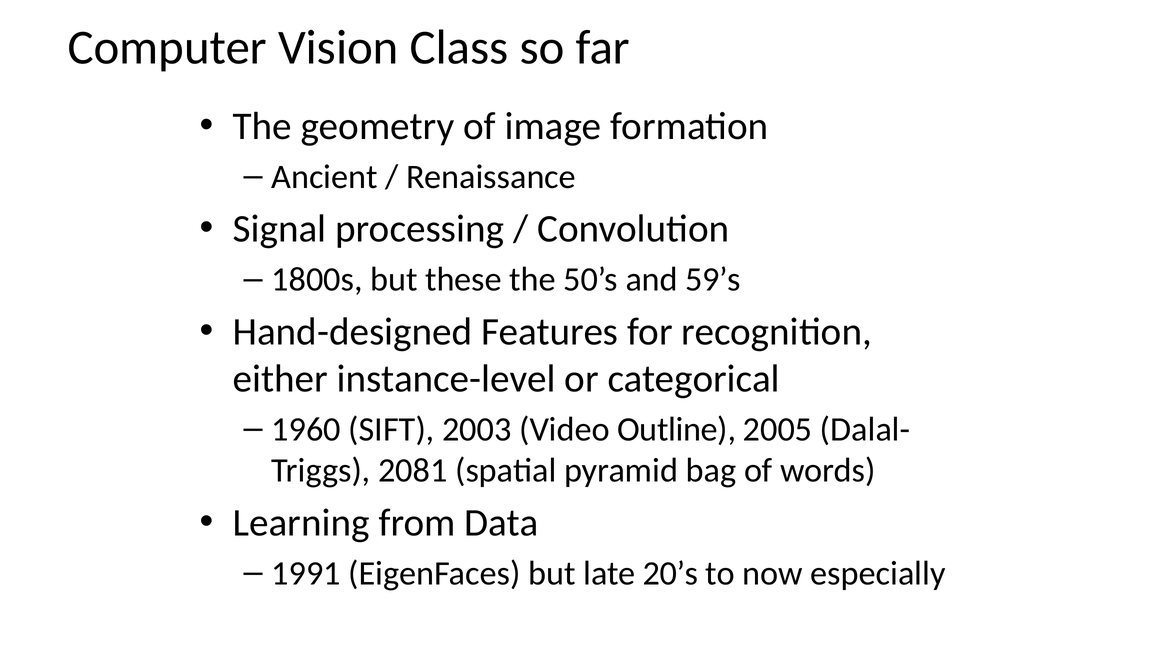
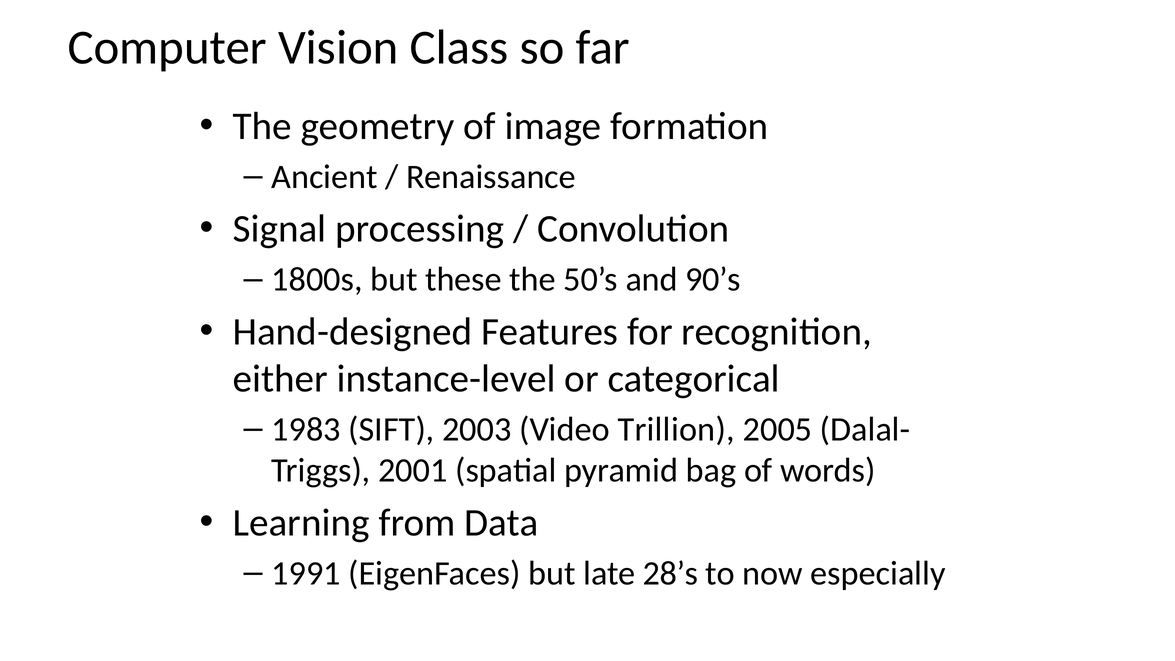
59’s: 59’s -> 90’s (713, 280)
1960: 1960 -> 1983 (306, 429)
Outline: Outline -> Trillion (676, 429)
2081: 2081 -> 2001 (413, 471)
20’s: 20’s -> 28’s (671, 573)
